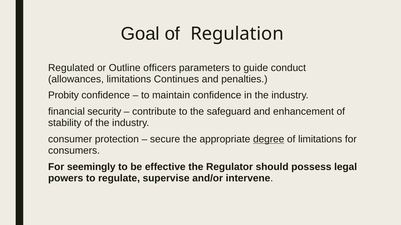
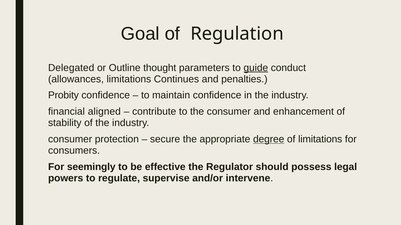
Regulated: Regulated -> Delegated (71, 68)
officers: officers -> thought (160, 68)
guide underline: none -> present (256, 68)
security: security -> aligned (104, 112)
the safeguard: safeguard -> consumer (229, 112)
